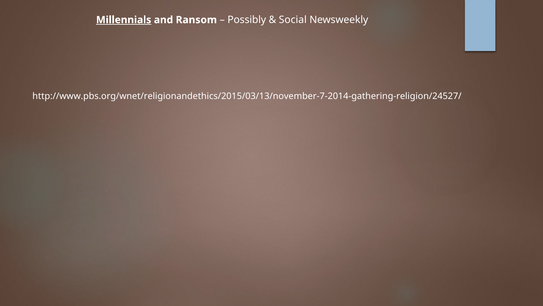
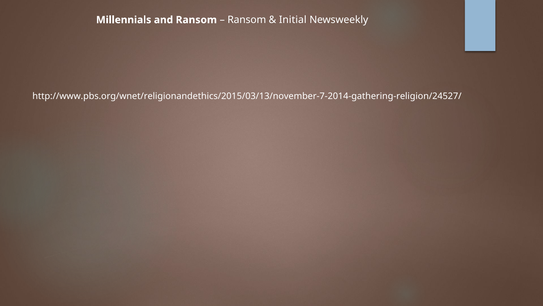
Millennials underline: present -> none (124, 20)
Possibly: Possibly -> Ransom (247, 20)
Social: Social -> Initial (293, 20)
